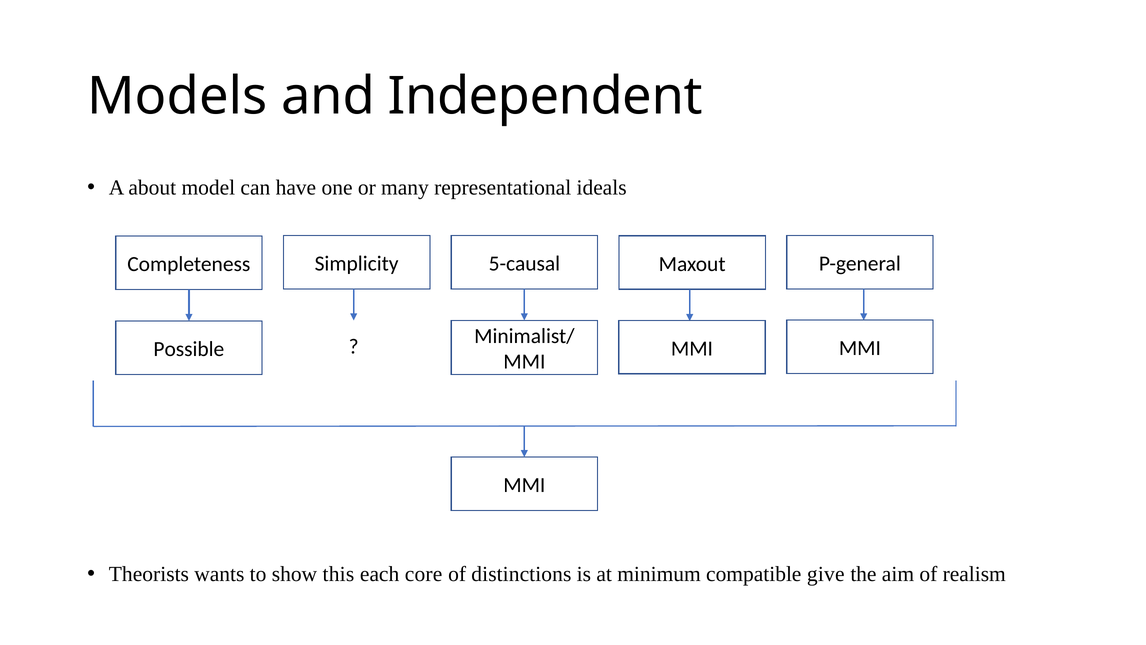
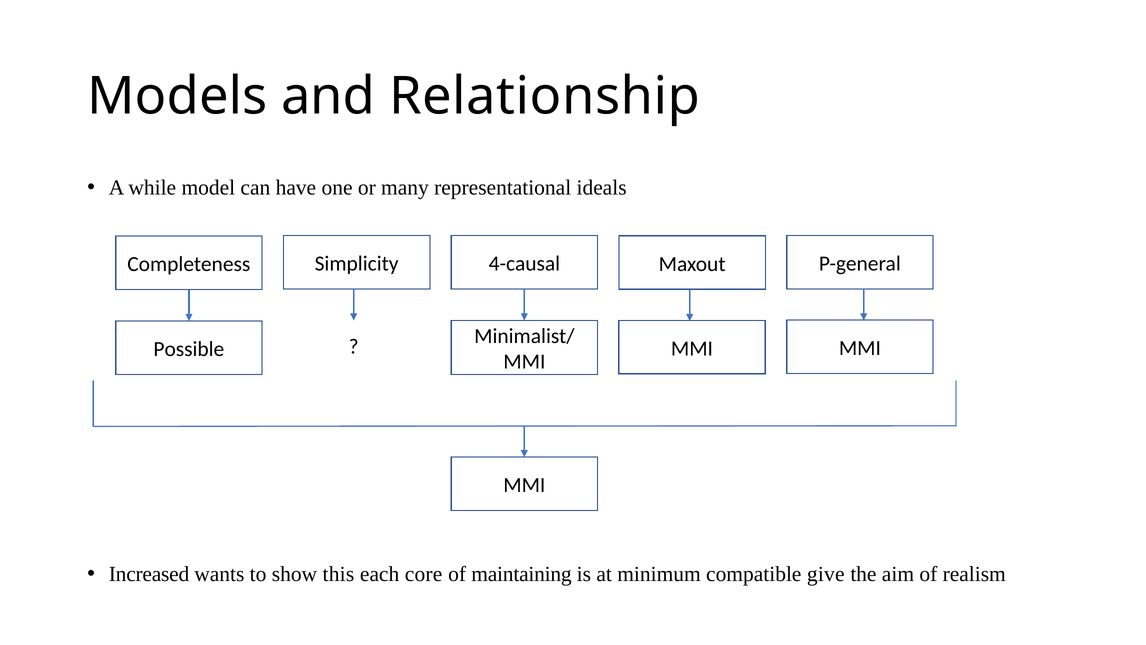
Independent: Independent -> Relationship (545, 96)
about: about -> while (152, 187)
5-causal: 5-causal -> 4-causal (524, 264)
Theorists: Theorists -> Increased (149, 574)
distinctions: distinctions -> maintaining (522, 574)
